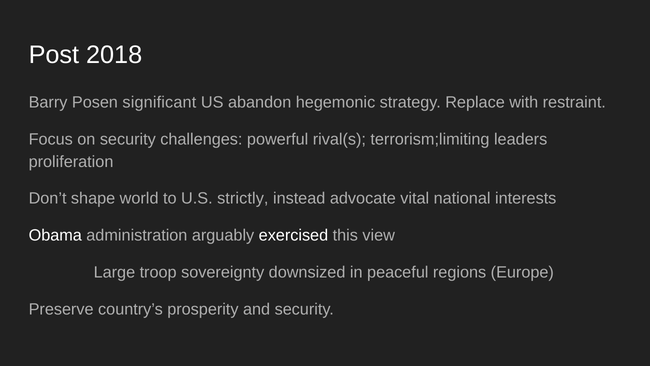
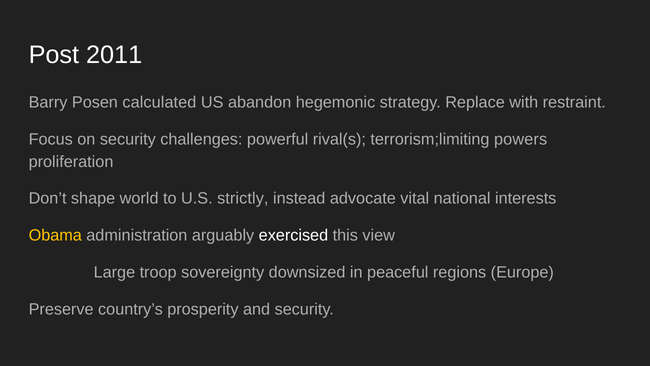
2018: 2018 -> 2011 (114, 55)
significant: significant -> calculated (159, 102)
leaders: leaders -> powers (521, 139)
Obama colour: white -> yellow (55, 235)
